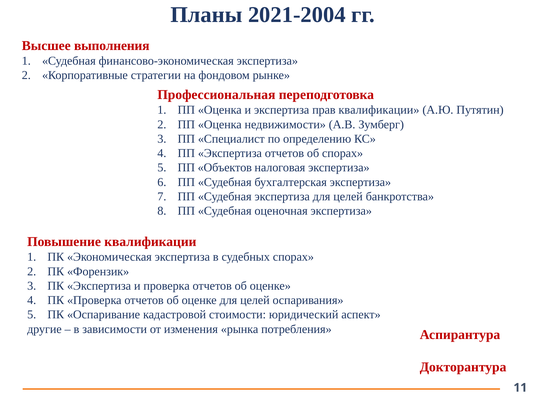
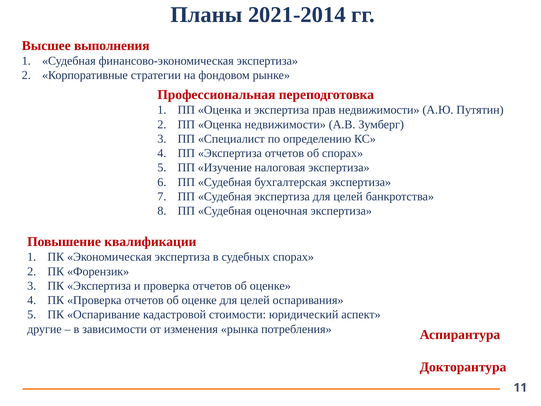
2021-2004: 2021-2004 -> 2021-2014 (297, 15)
прав квалификации: квалификации -> недвижимости (379, 110)
Объектов: Объектов -> Изучение (225, 168)
